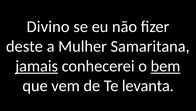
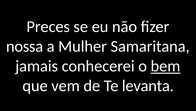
Divino: Divino -> Preces (48, 26)
deste: deste -> nossa (25, 46)
jamais underline: present -> none (37, 66)
